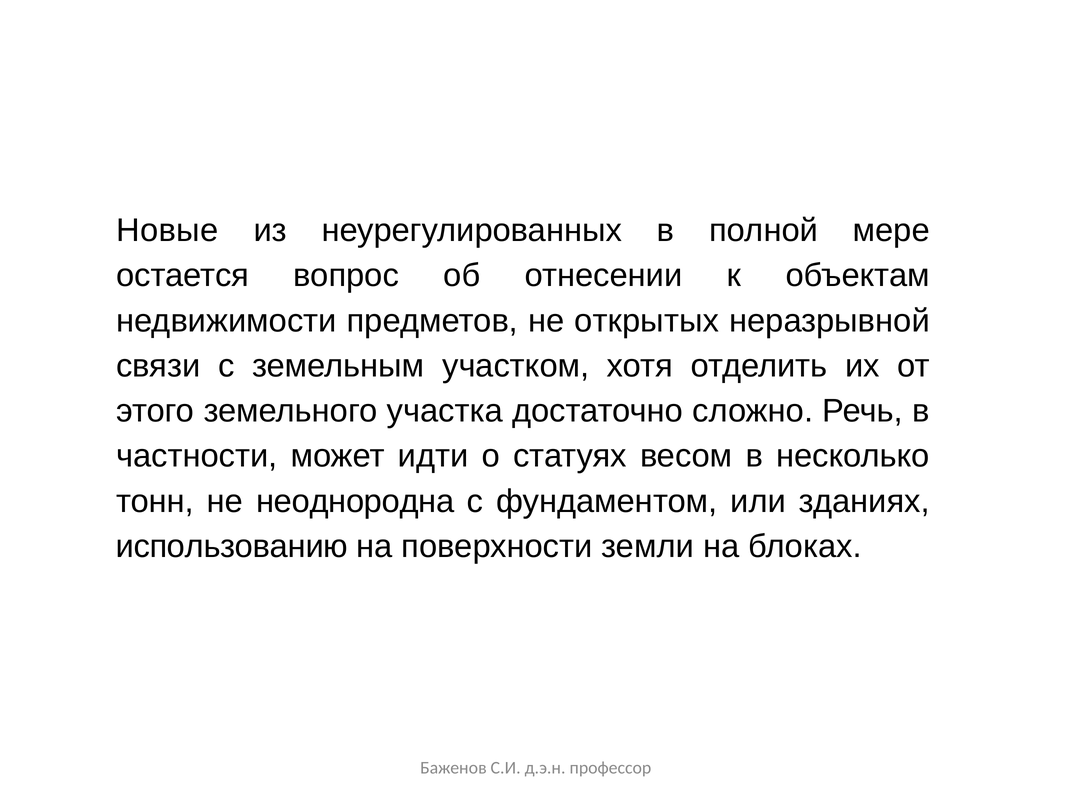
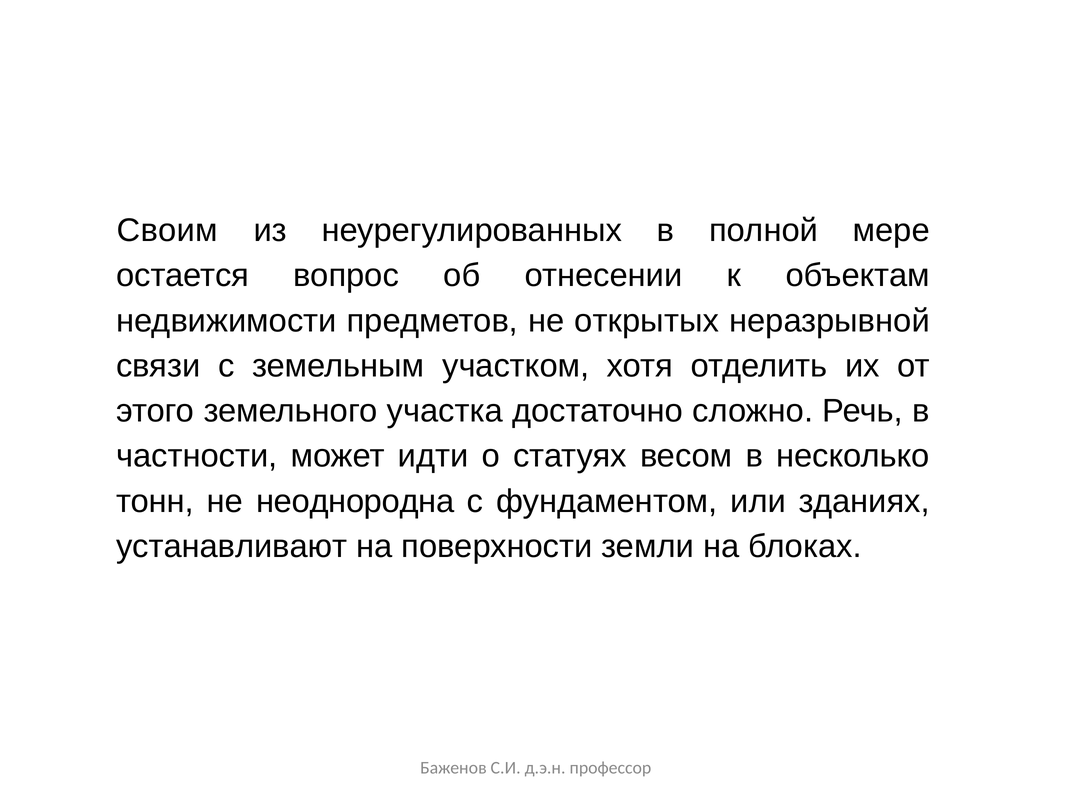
Новые: Новые -> Своим (167, 230)
использованию: использованию -> устанавливают (232, 547)
